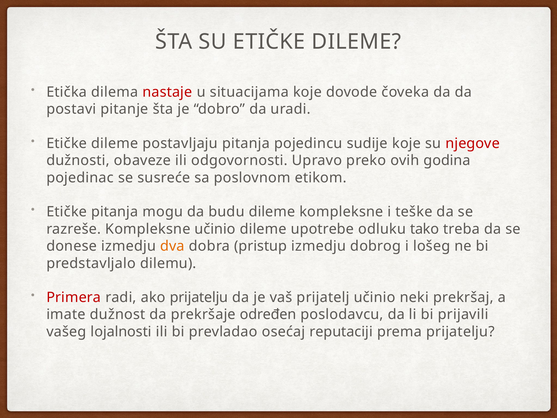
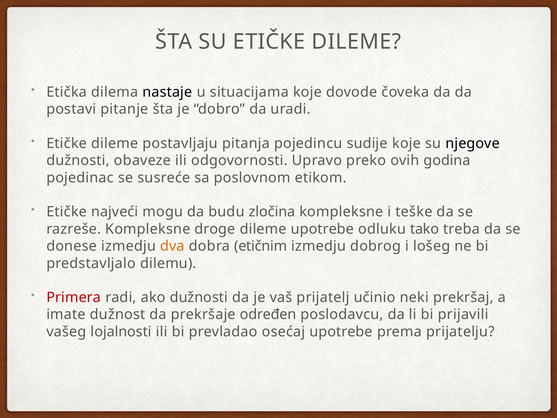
nastaje colour: red -> black (167, 92)
njegove colour: red -> black (473, 143)
Etičke pitanja: pitanja -> najveći (115, 212)
budu dileme: dileme -> zločina (272, 212)
Kompleksne učinio: učinio -> droge (215, 229)
pristup: pristup -> etičnim (261, 246)
ako prijatelju: prijatelju -> dužnosti (199, 297)
osećaj reputaciji: reputaciji -> upotrebe (341, 332)
